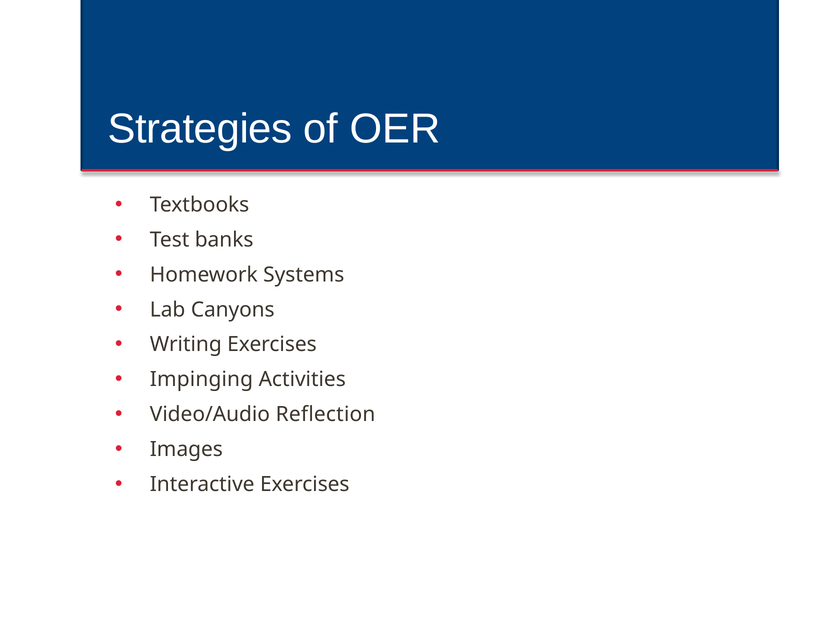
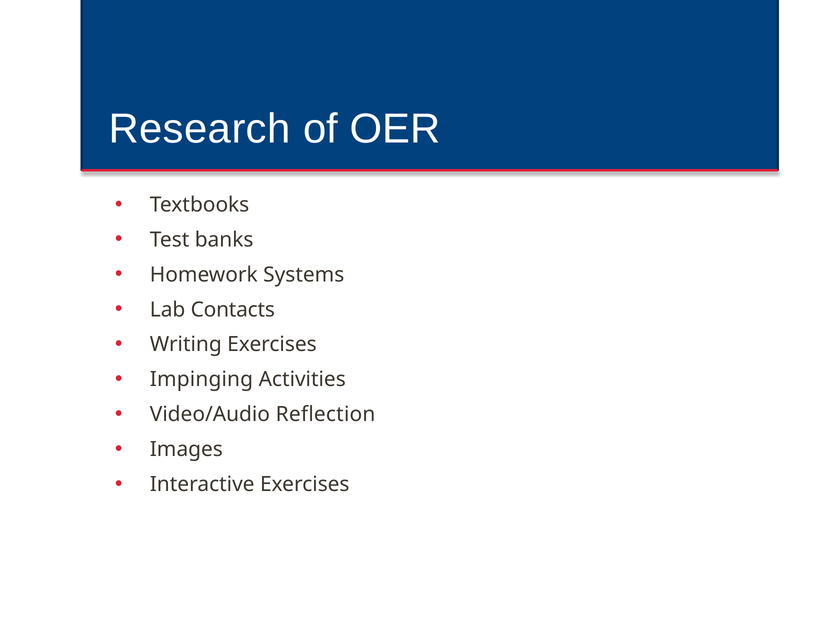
Strategies: Strategies -> Research (200, 129)
Canyons: Canyons -> Contacts (233, 309)
